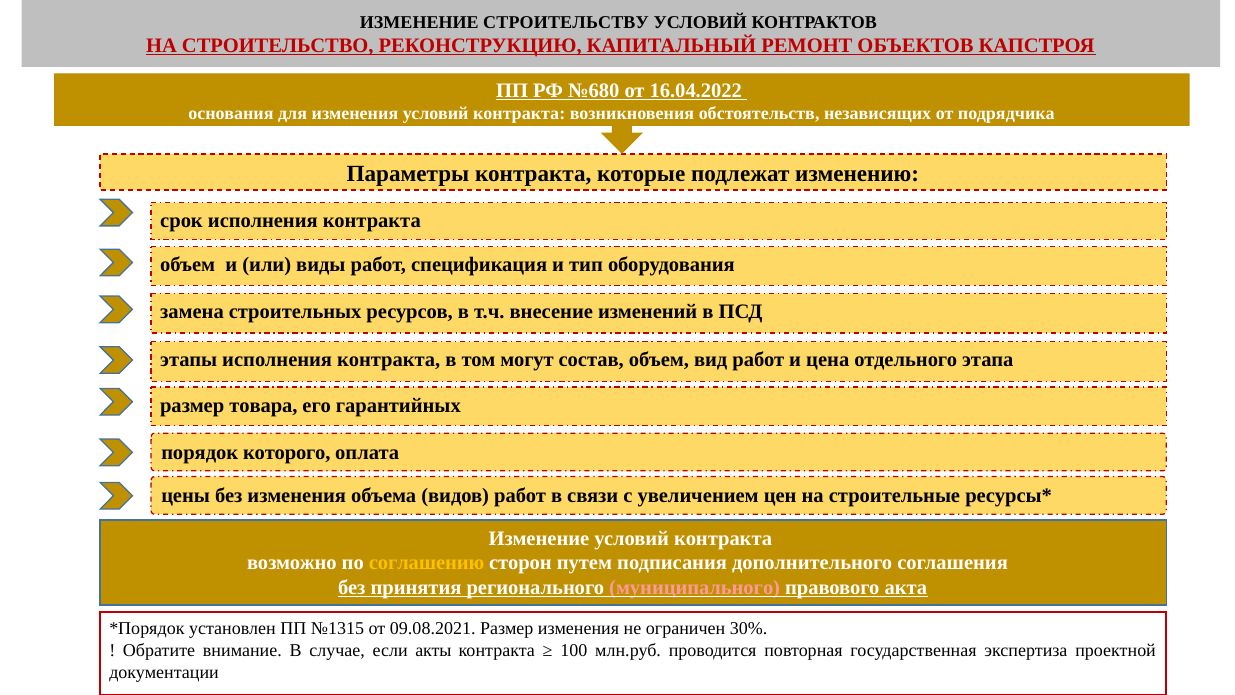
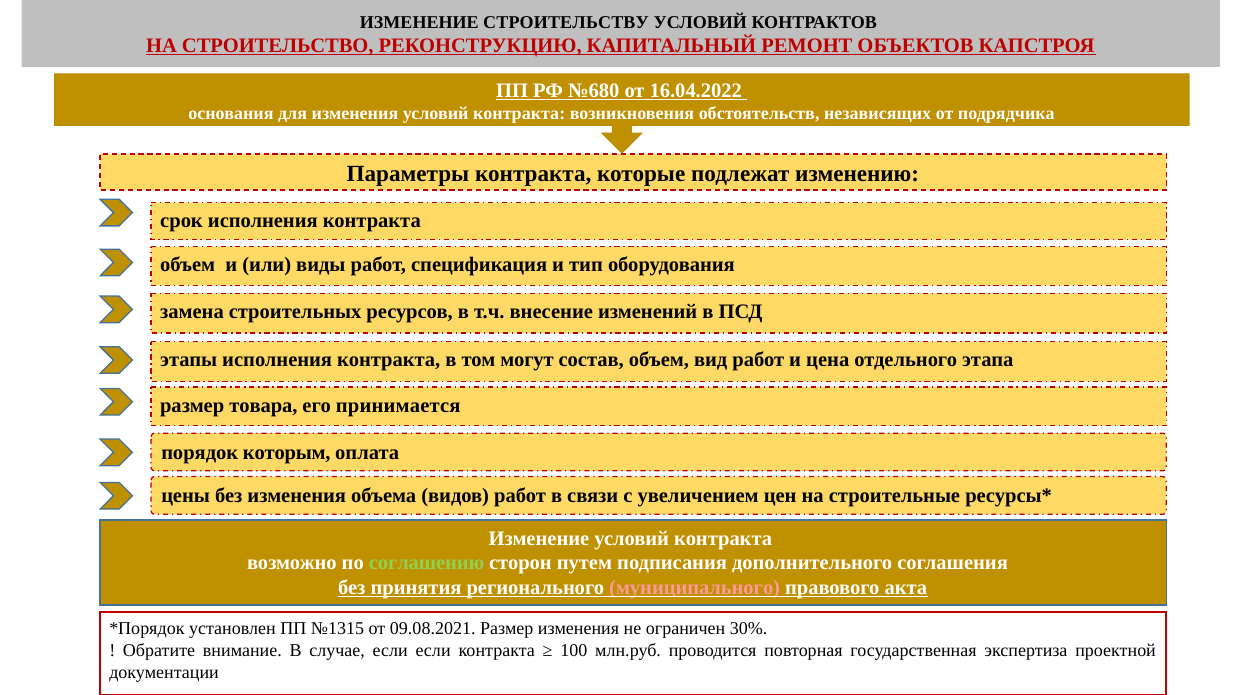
гарантийных: гарантийных -> принимается (398, 405)
которого: которого -> которым (287, 452)
соглашению colour: yellow -> light green (427, 563)
если акты: акты -> если (433, 650)
